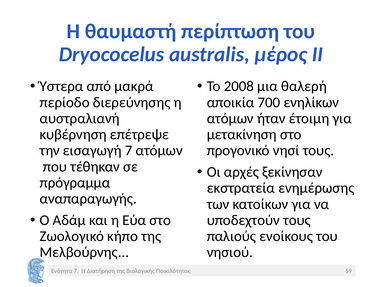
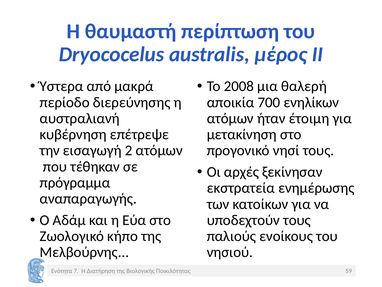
εισαγωγή 7: 7 -> 2 (129, 150)
